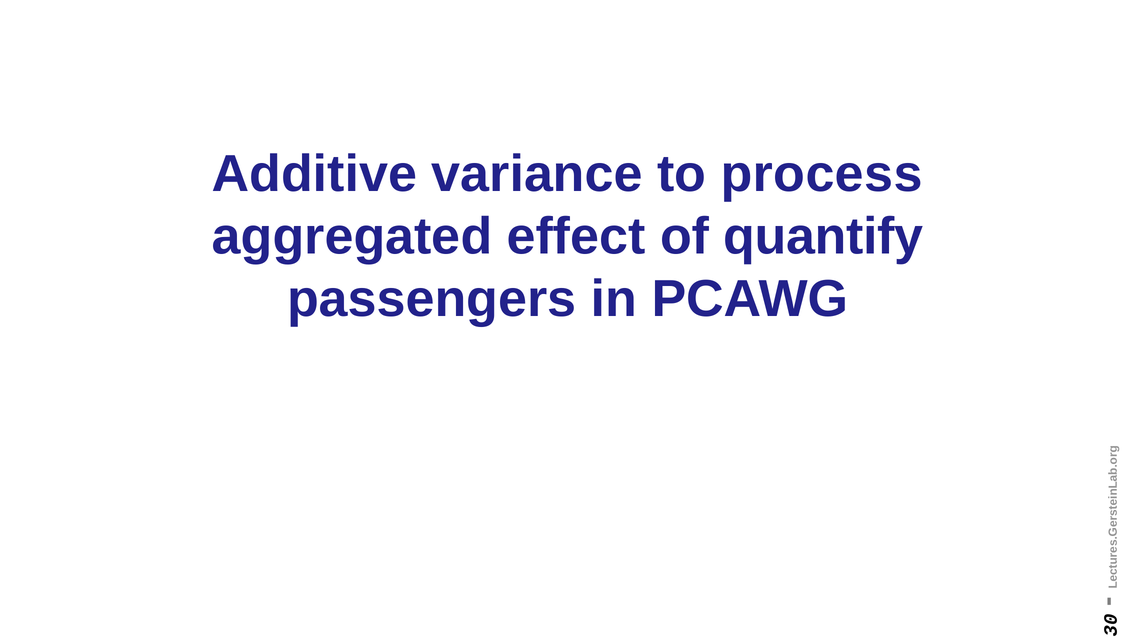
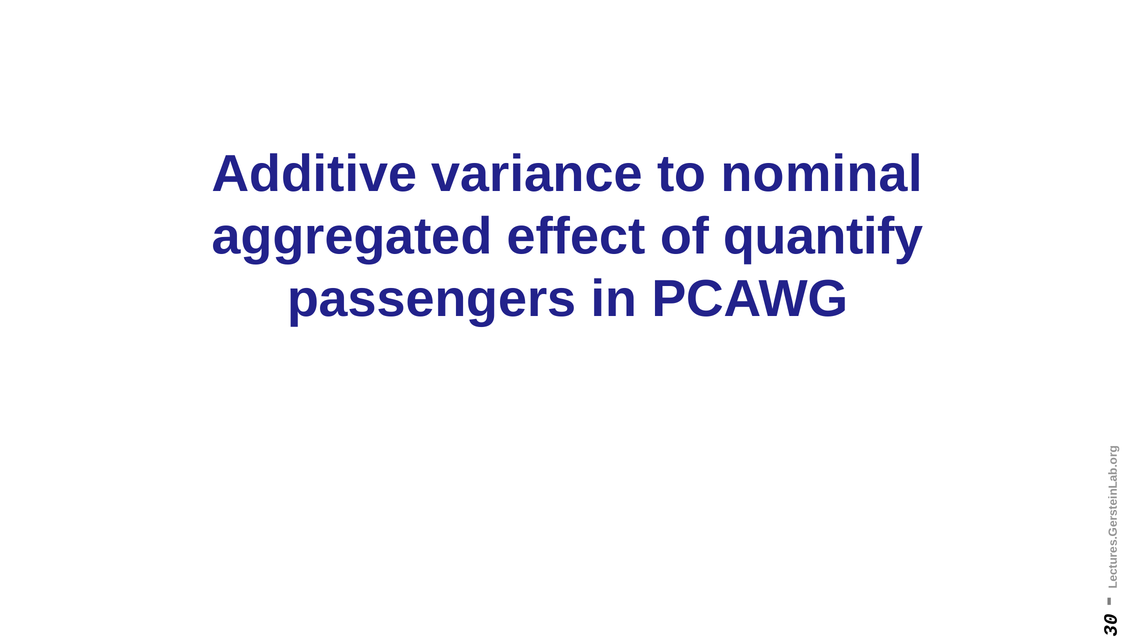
process: process -> nominal (822, 174)
